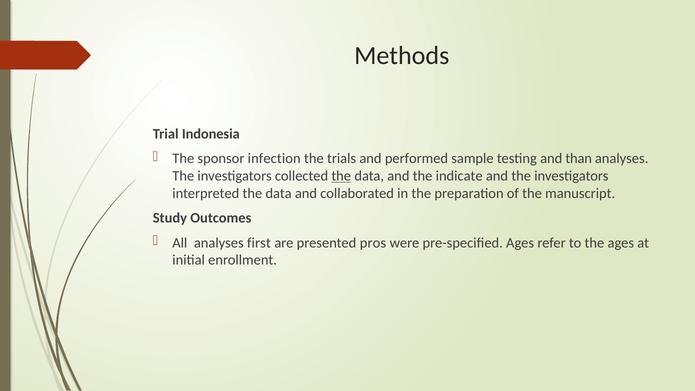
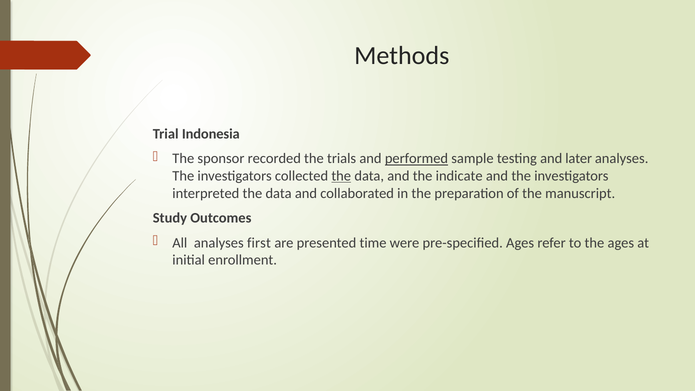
infection: infection -> recorded (274, 159)
performed underline: none -> present (416, 159)
than: than -> later (579, 159)
pros: pros -> time (373, 243)
